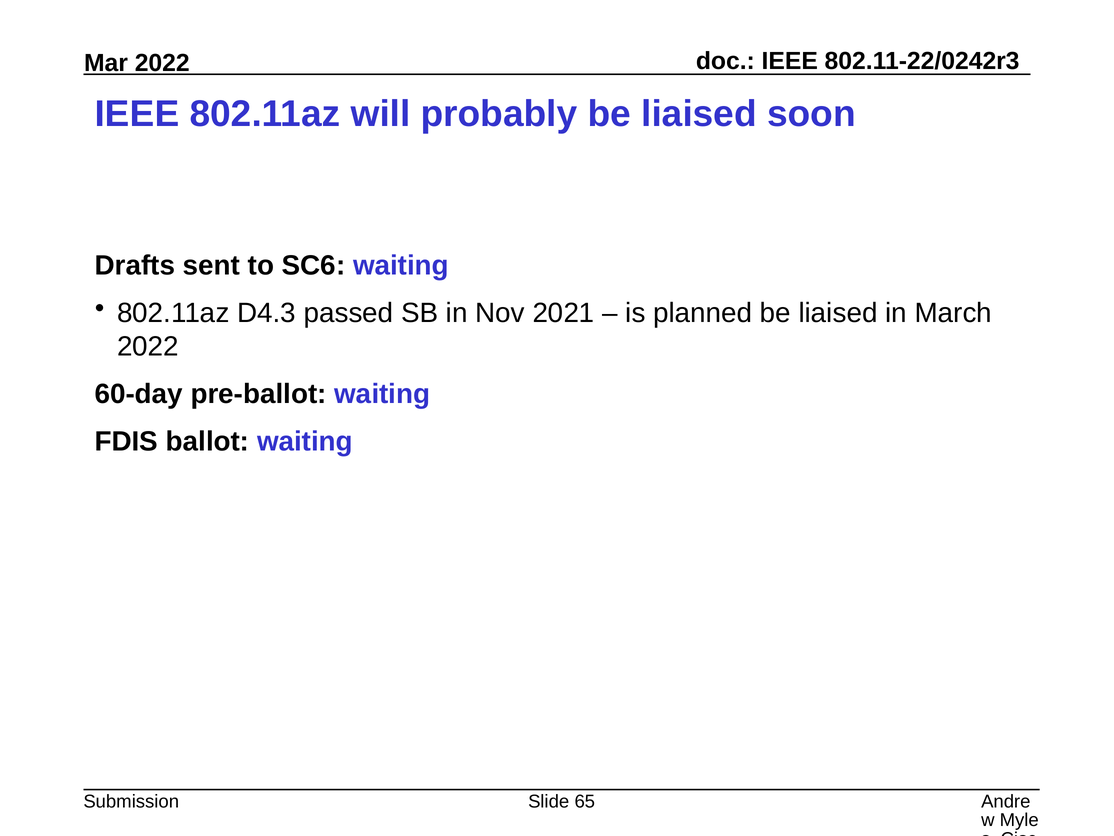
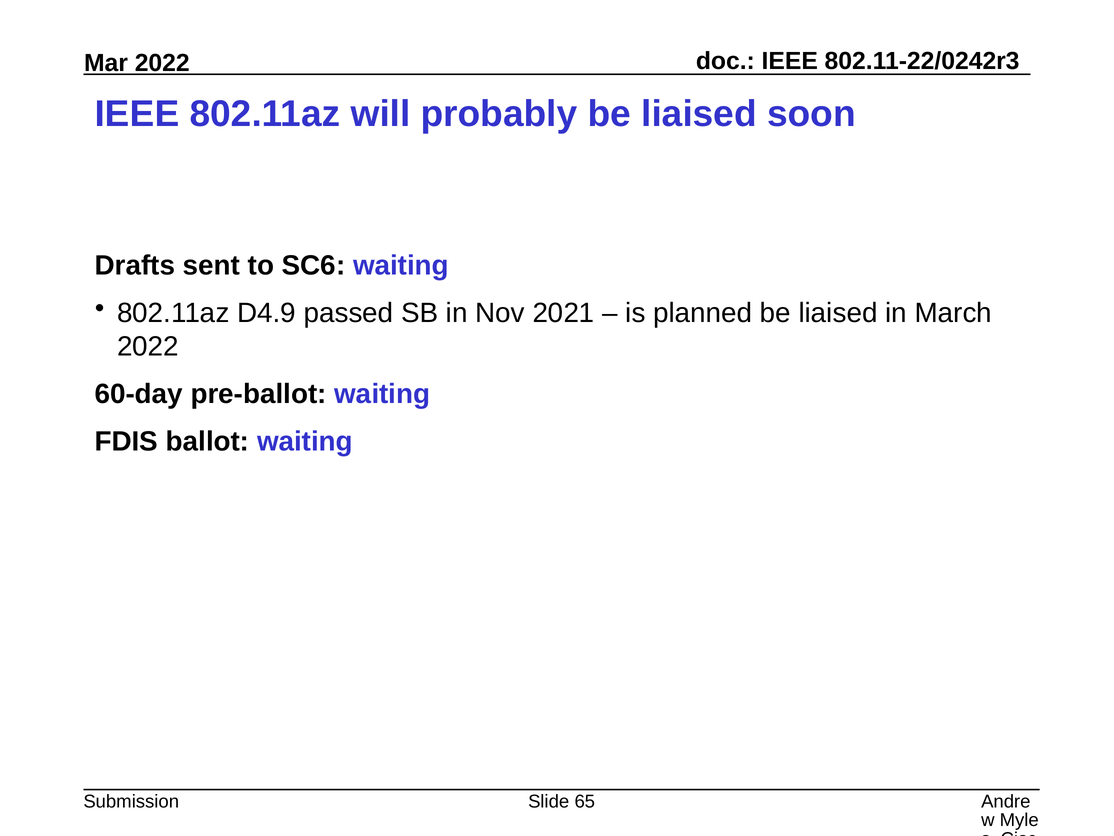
D4.3: D4.3 -> D4.9 (267, 313)
